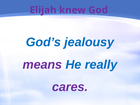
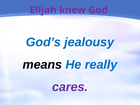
means colour: purple -> black (42, 65)
